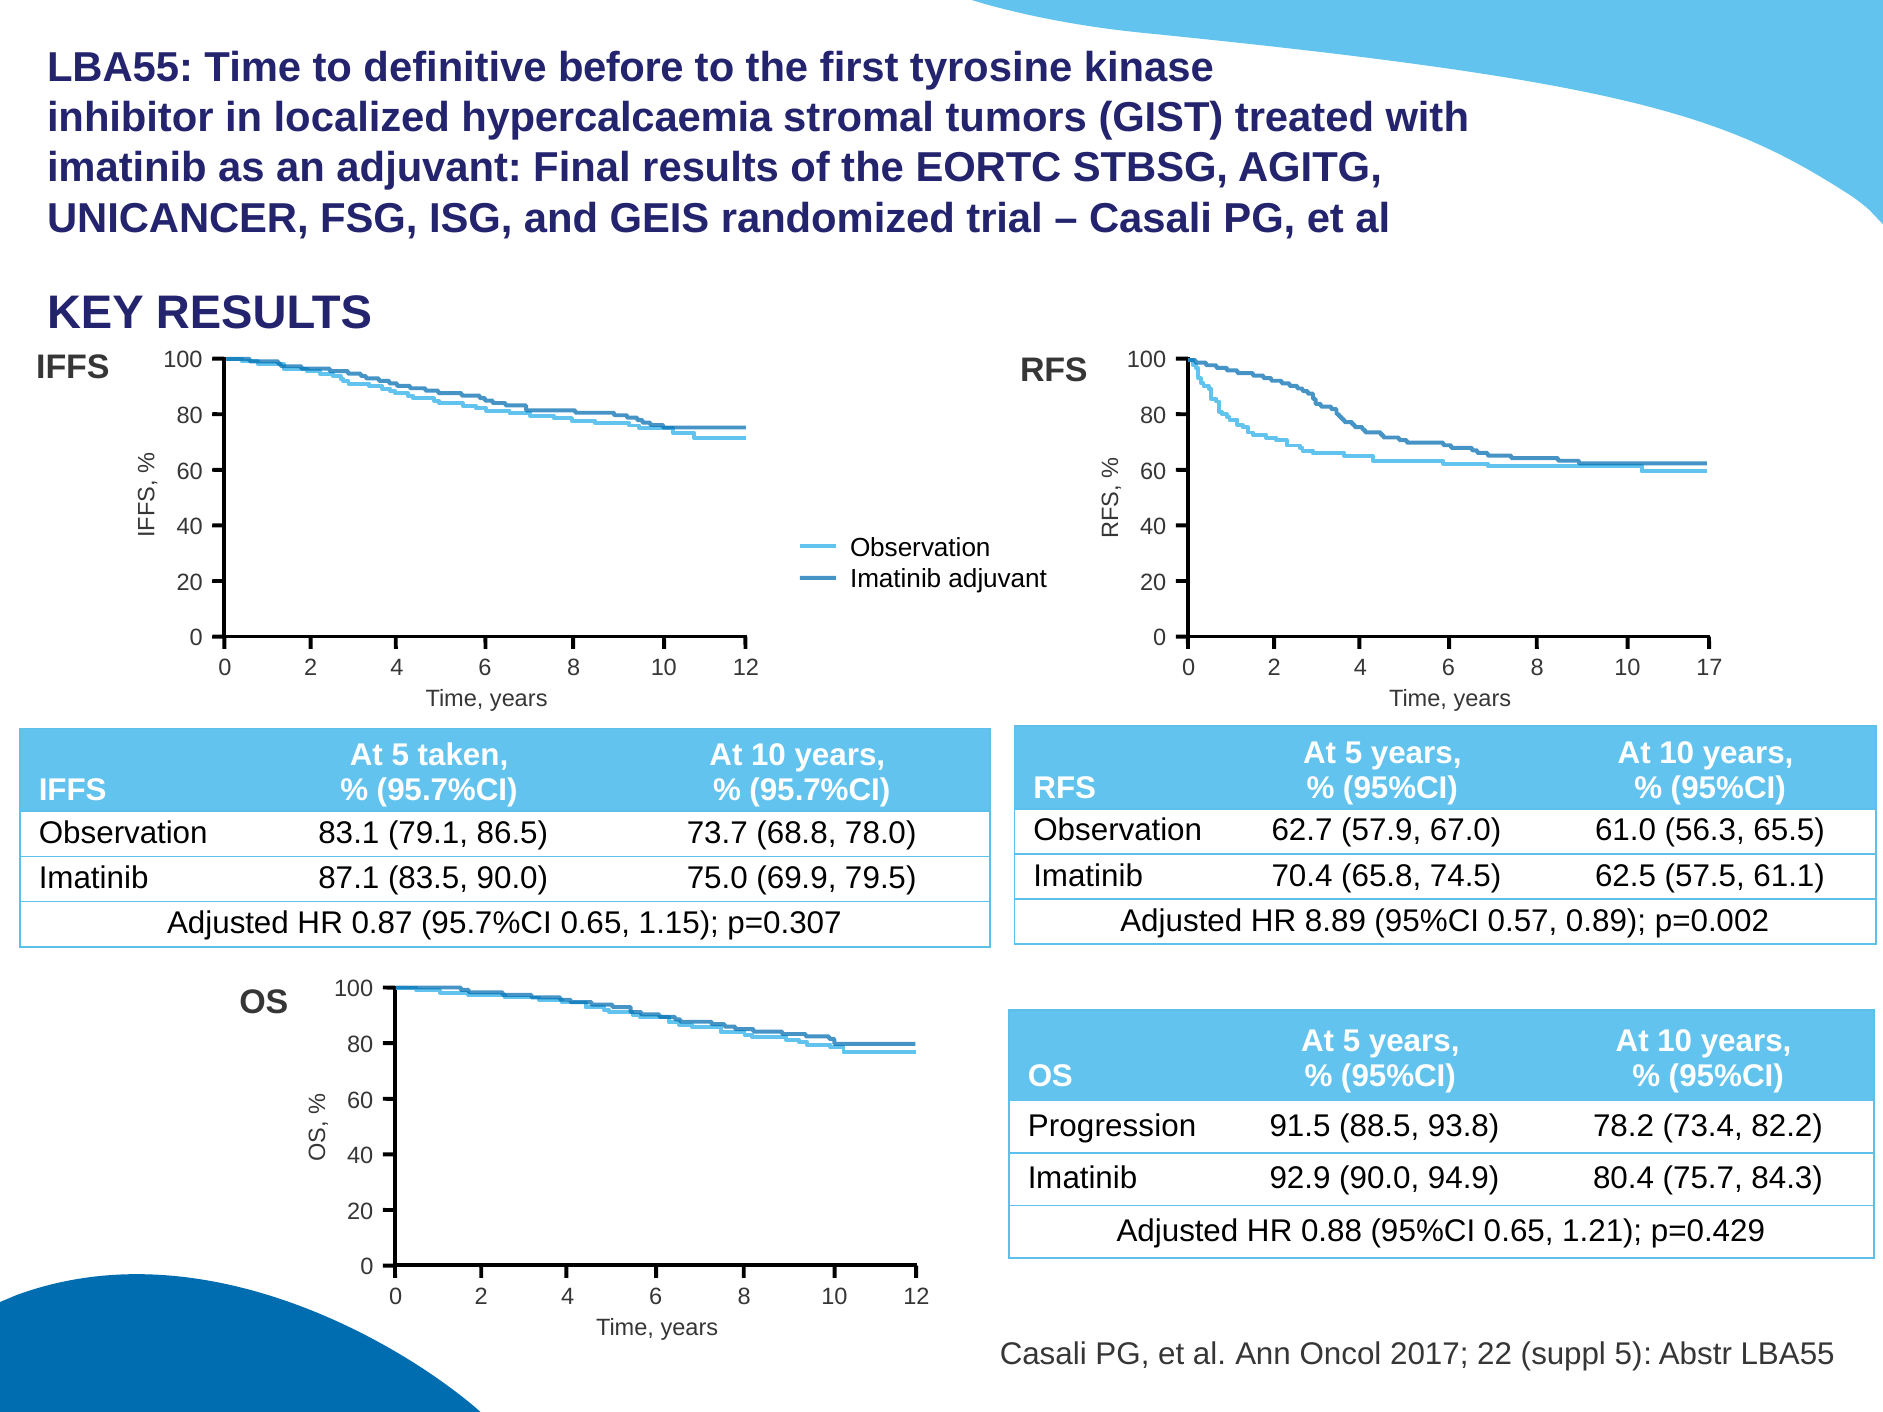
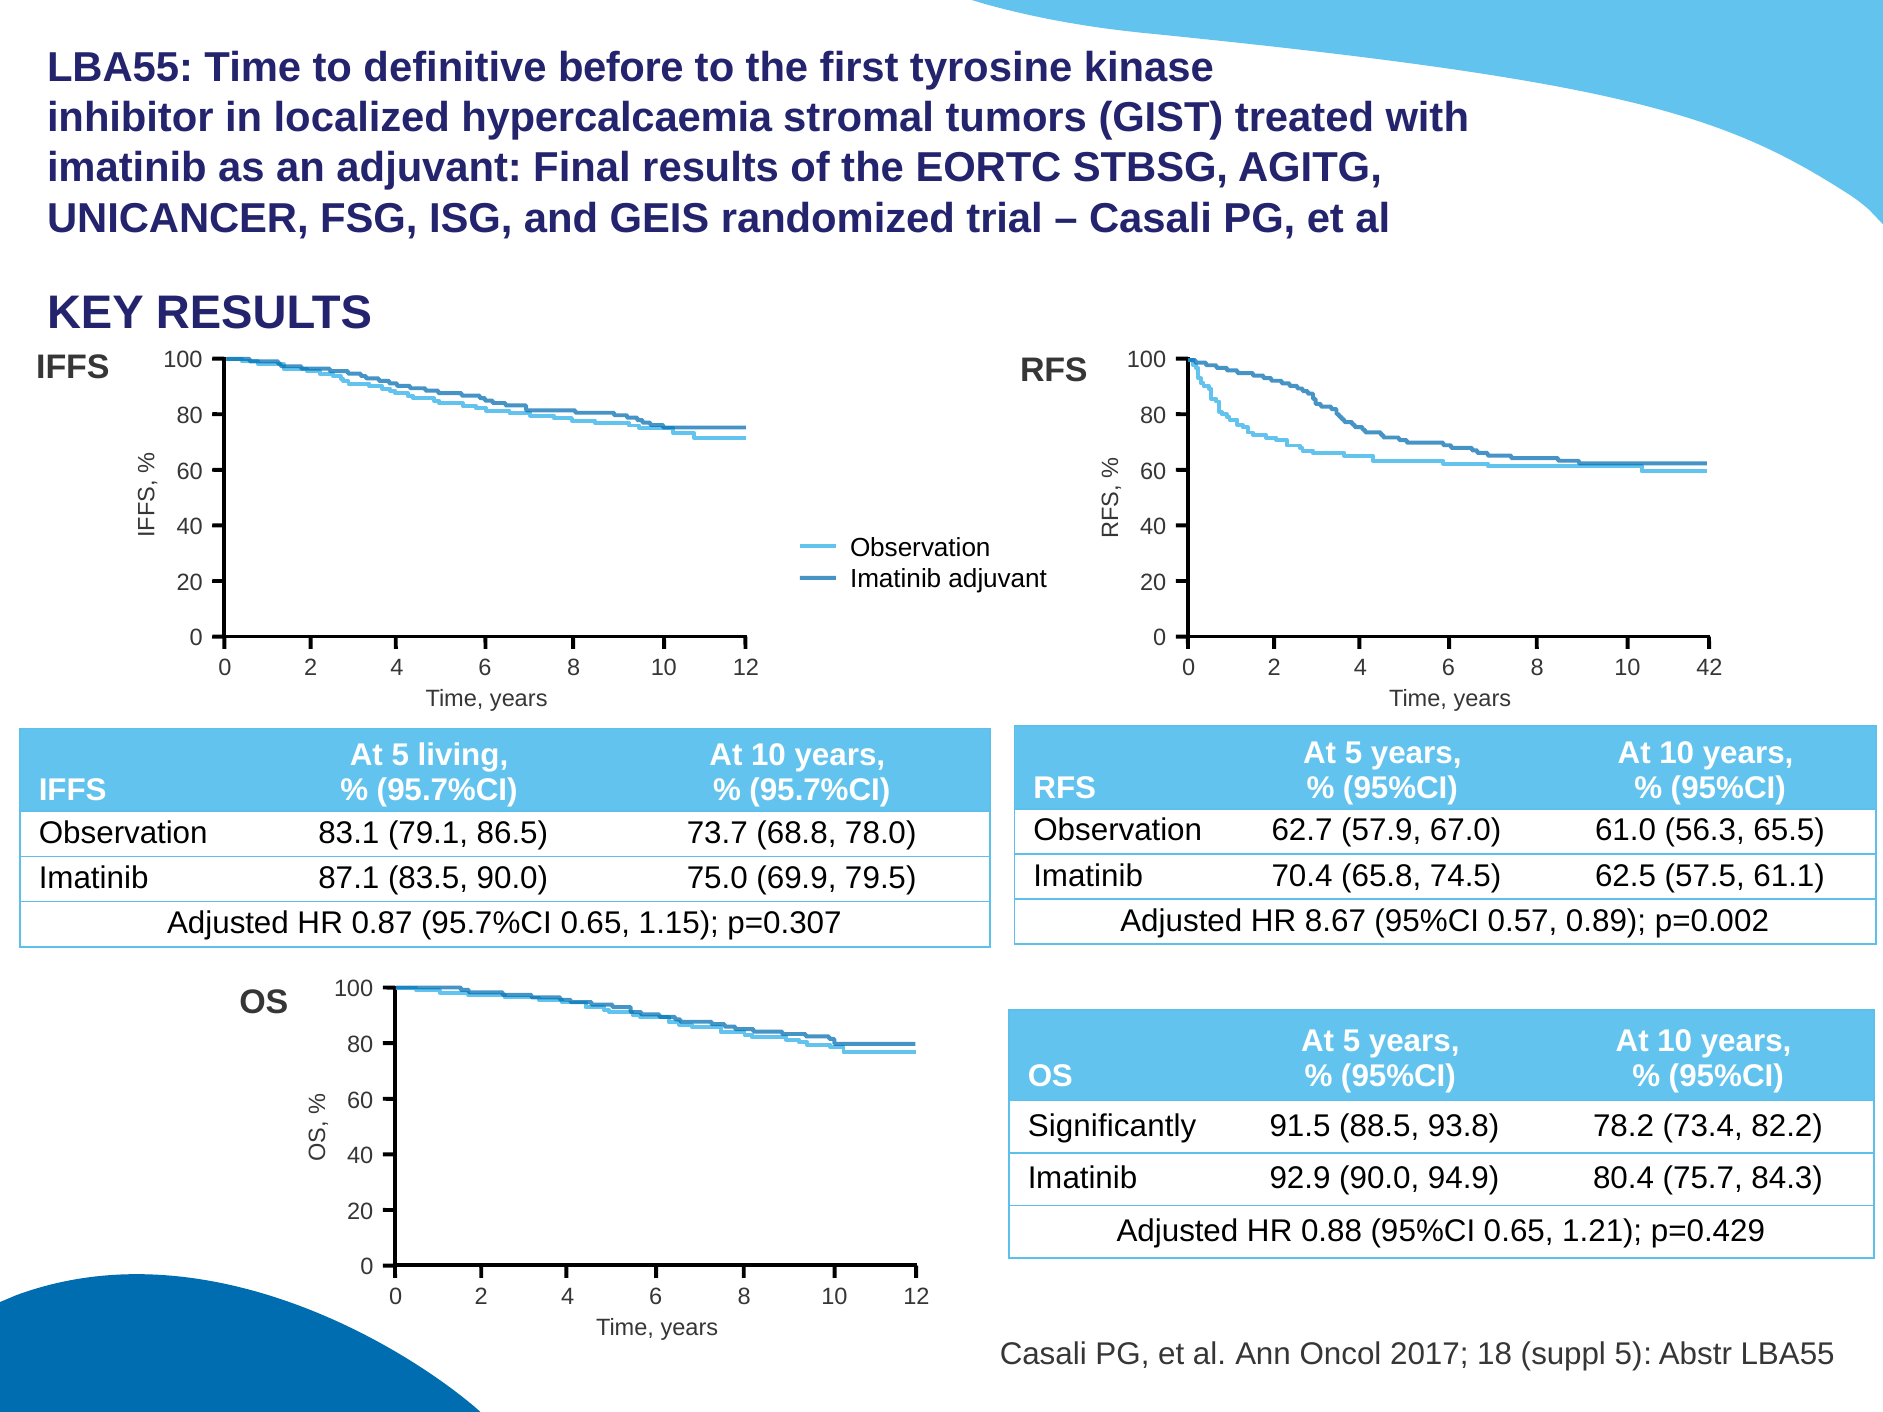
17: 17 -> 42 (1709, 668)
taken: taken -> living (463, 756)
8.89: 8.89 -> 8.67 (1335, 921)
Progression: Progression -> Significantly (1112, 1126)
22: 22 -> 18 (1495, 1355)
